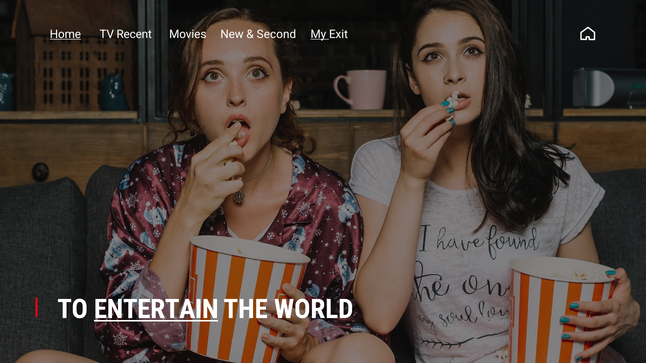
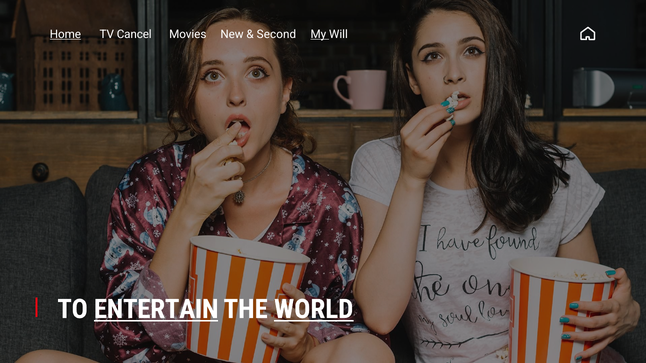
Recent: Recent -> Cancel (134, 34)
Exit: Exit -> Will (338, 34)
WORLD underline: none -> present (314, 309)
